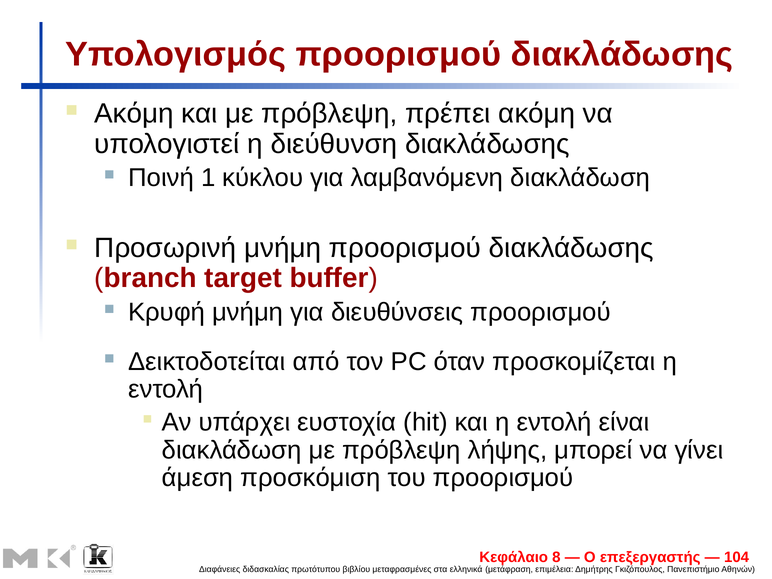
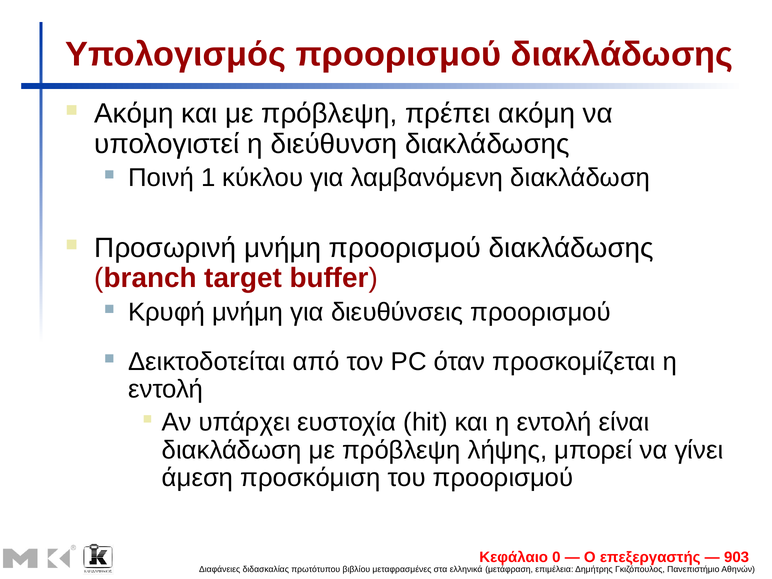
8: 8 -> 0 (556, 557)
104: 104 -> 903 (737, 557)
